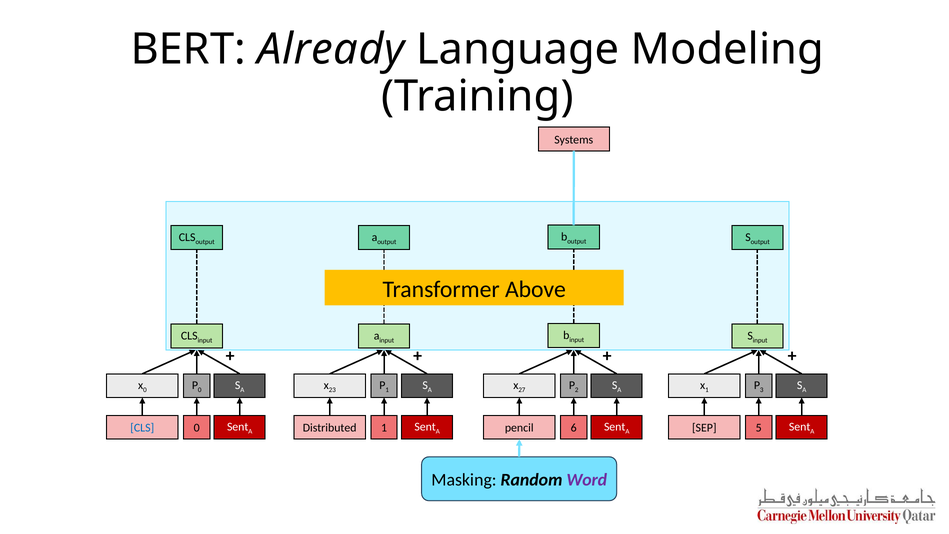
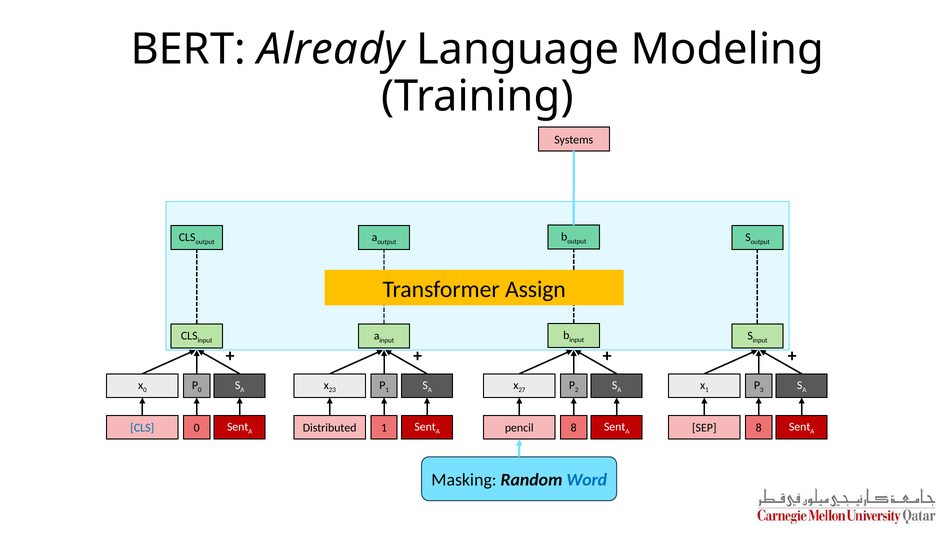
Above: Above -> Assign (535, 289)
pencil 6: 6 -> 8 (574, 428)
SEP 5: 5 -> 8 (759, 428)
Word colour: purple -> blue (587, 480)
